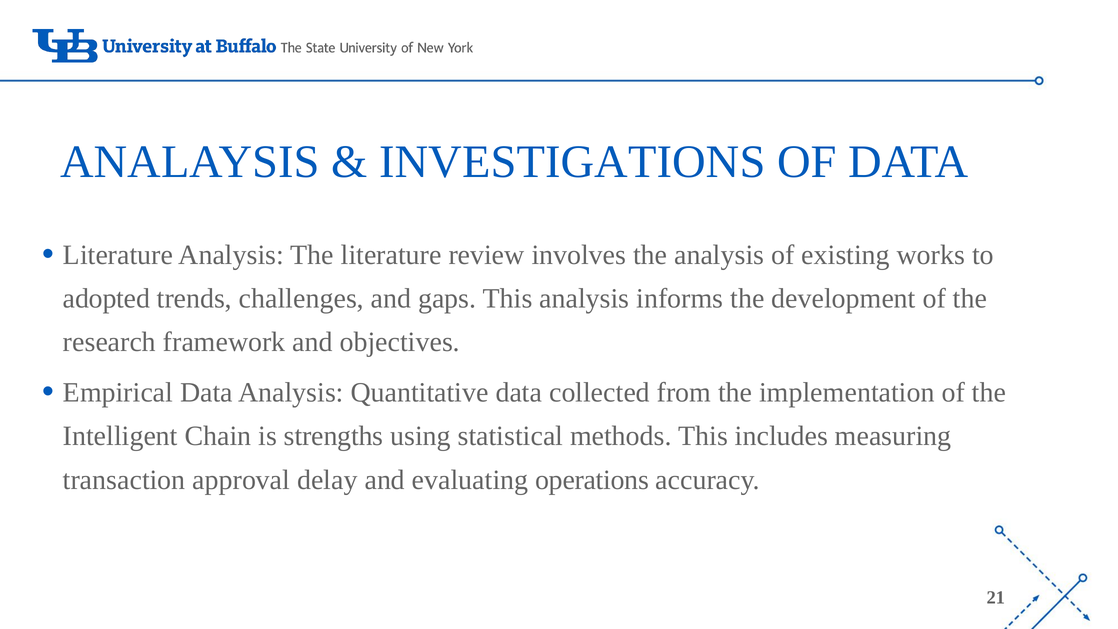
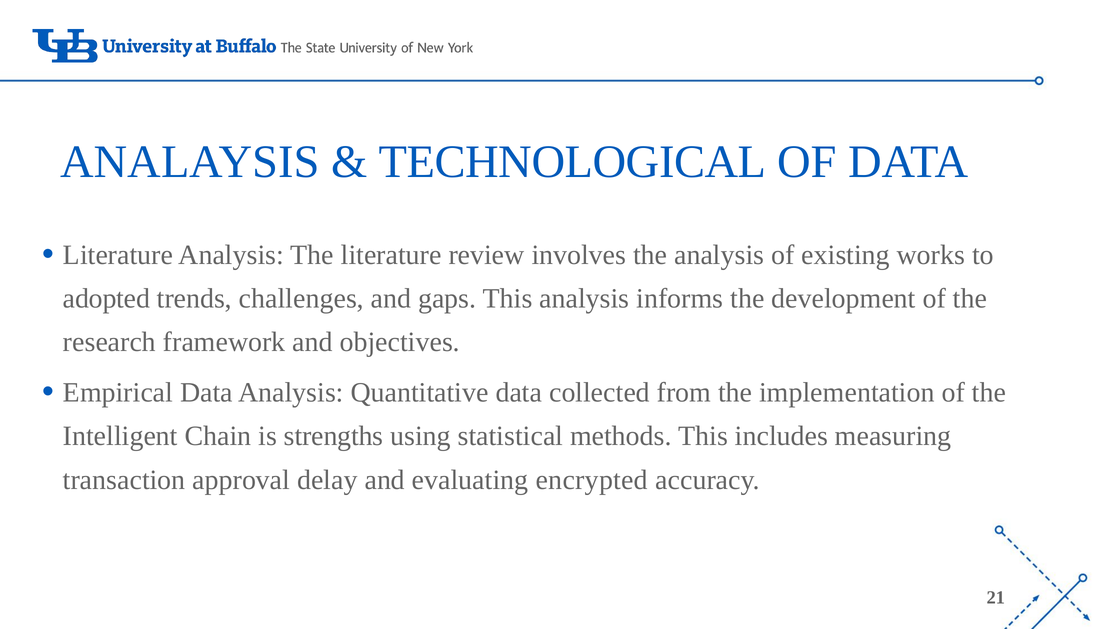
INVESTIGATIONS: INVESTIGATIONS -> TECHNOLOGICAL (573, 162)
operations: operations -> encrypted (592, 480)
